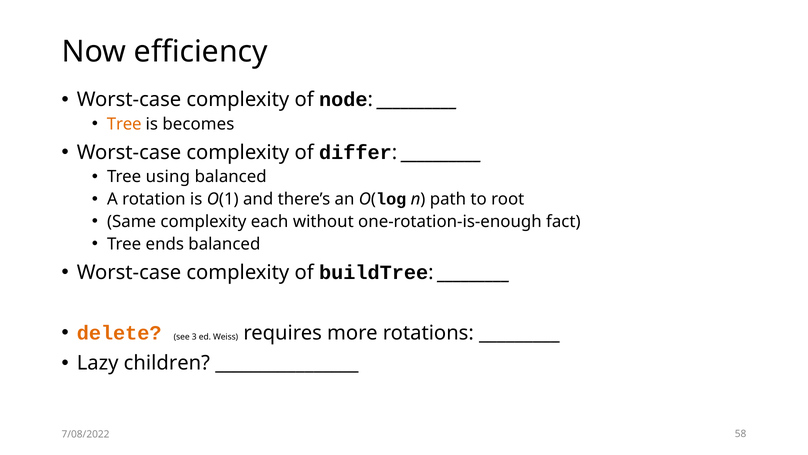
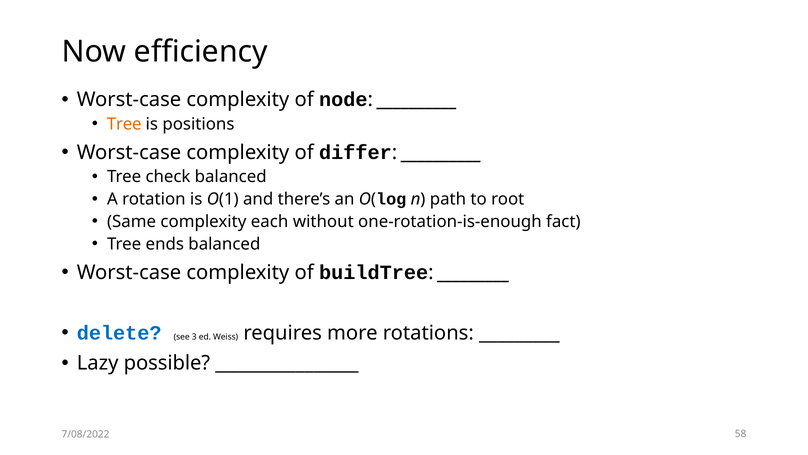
becomes: becomes -> positions (198, 124)
using: using -> check (168, 177)
delete colour: orange -> blue (119, 333)
children: children -> possible (167, 363)
